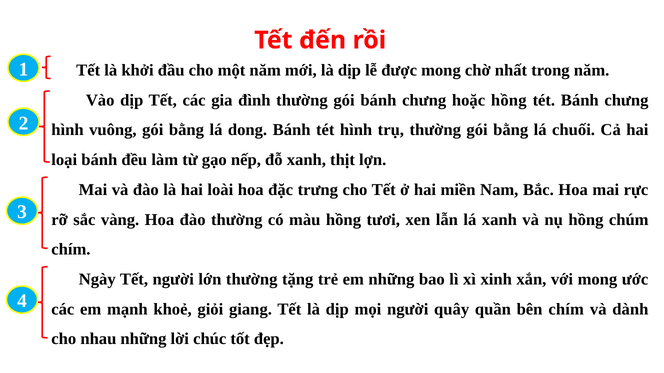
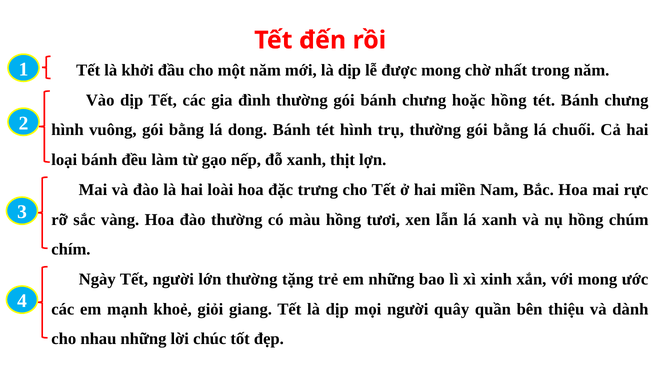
bên chím: chím -> thiệu (566, 309)
